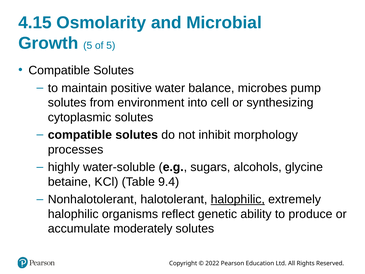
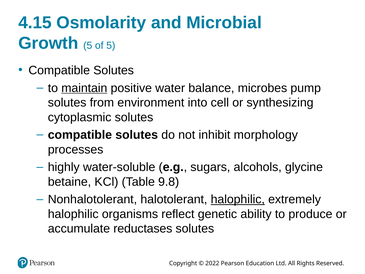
maintain underline: none -> present (84, 88)
9.4: 9.4 -> 9.8 (169, 182)
moderately: moderately -> reductases (143, 228)
